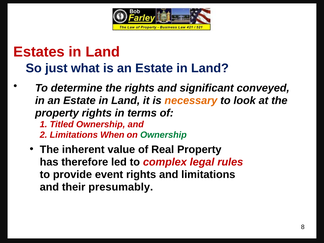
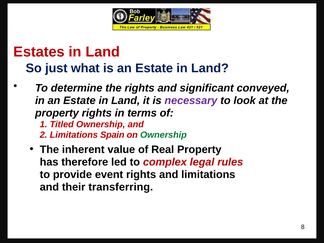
necessary colour: orange -> purple (191, 101)
When: When -> Spain (112, 135)
presumably: presumably -> transferring (121, 187)
